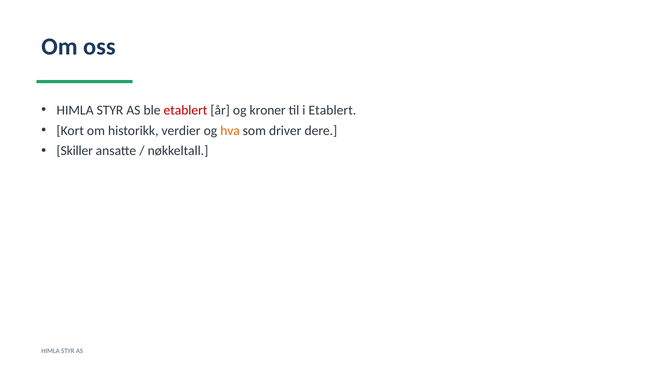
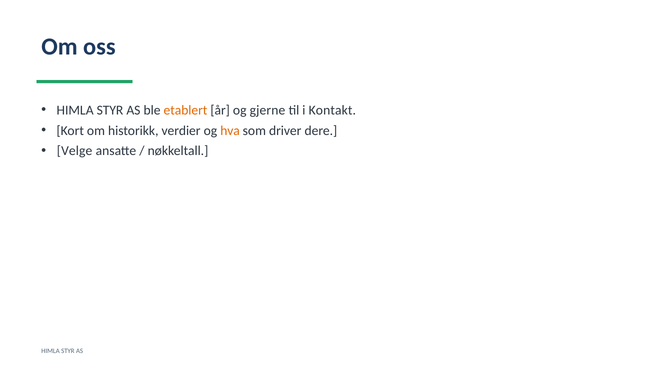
etablert colour: red -> orange (185, 110)
kroner: kroner -> gjerne (268, 110)
i Etablert: Etablert -> Kontakt (332, 110)
Skiller: Skiller -> Velge (75, 151)
